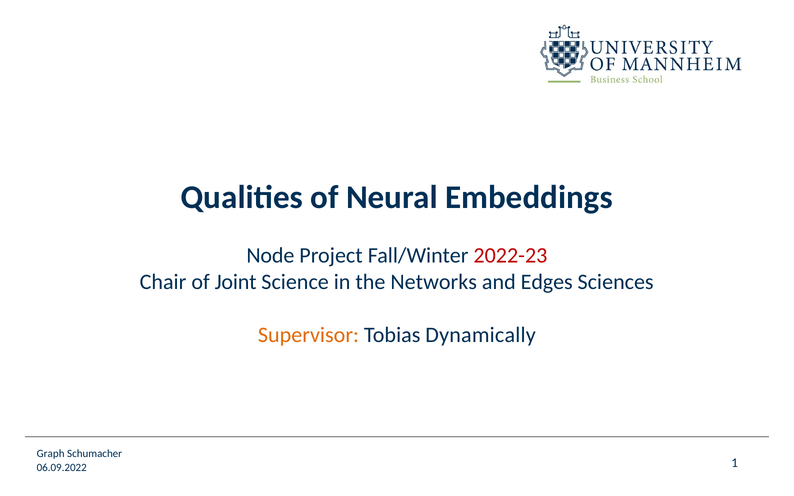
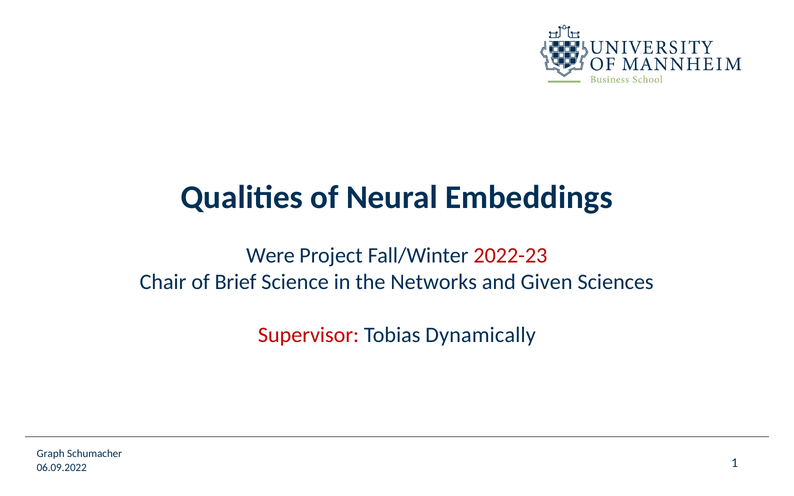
Node: Node -> Were (270, 256)
Joint: Joint -> Brief (236, 282)
Edges: Edges -> Given (547, 282)
Supervisor colour: orange -> red (308, 335)
